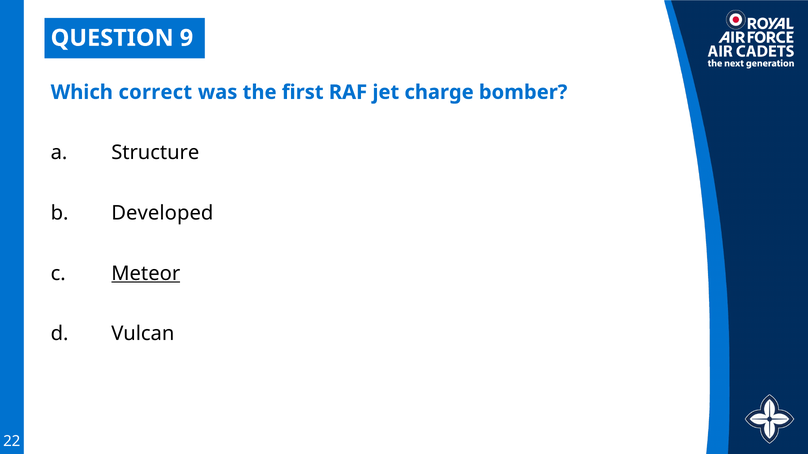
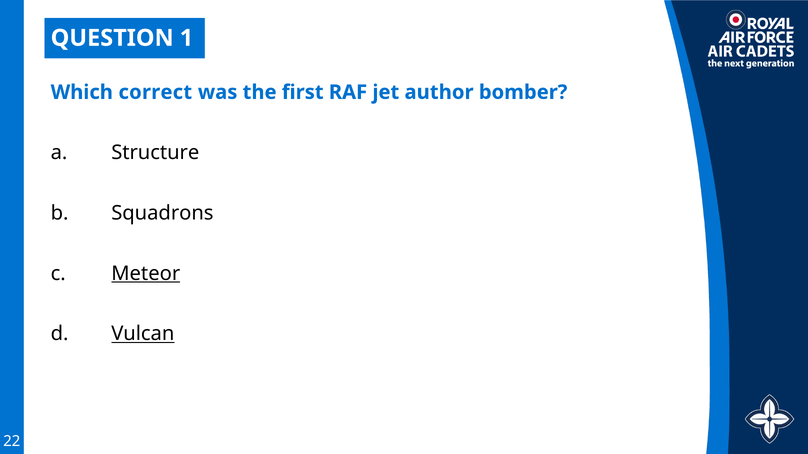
9: 9 -> 1 (186, 38)
charge: charge -> author (439, 92)
Developed: Developed -> Squadrons (162, 213)
Vulcan underline: none -> present (143, 334)
